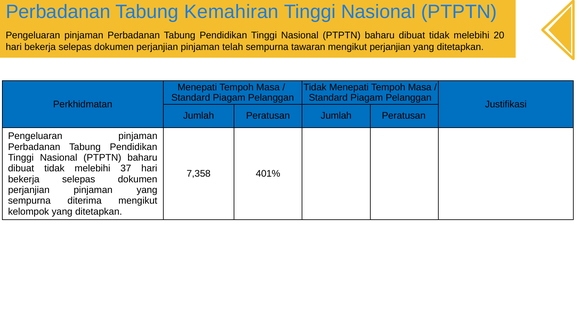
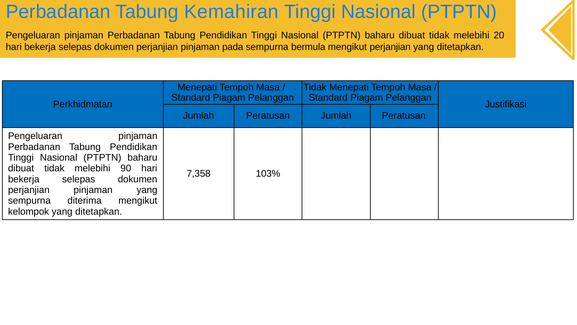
telah: telah -> pada (233, 47)
tawaran: tawaran -> bermula (308, 47)
37: 37 -> 90 (126, 168)
401%: 401% -> 103% (268, 174)
